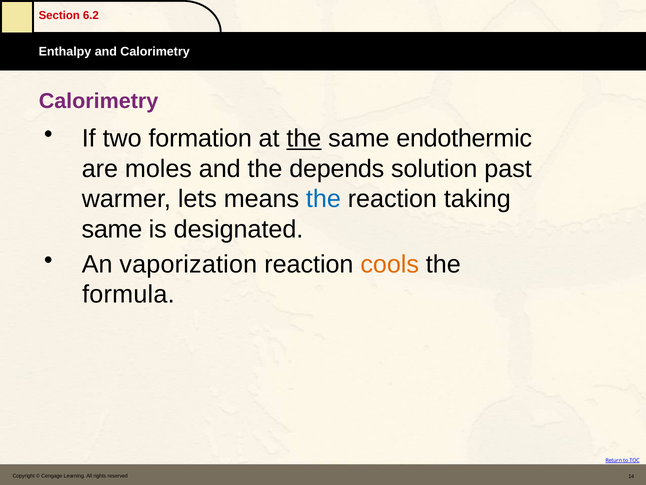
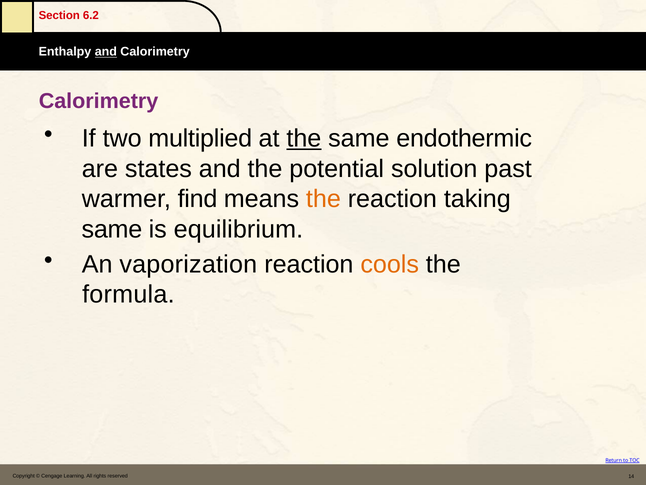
and underline: none -> present (106, 52)
formation: formation -> multiplied (200, 139)
moles: moles -> states (158, 169)
depends: depends -> potential (337, 169)
lets: lets -> find (198, 199)
the colour: blue -> orange (323, 199)
designated: designated -> equilibrium (238, 229)
